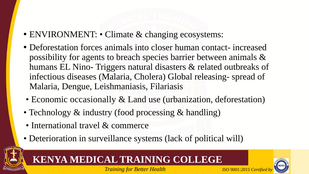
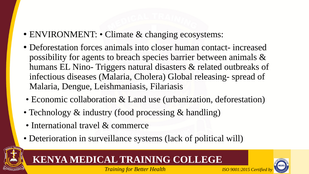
occasionally: occasionally -> collaboration (93, 99)
